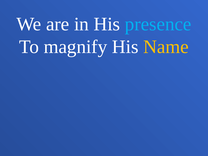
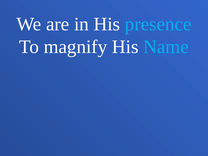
Name colour: yellow -> light blue (166, 47)
